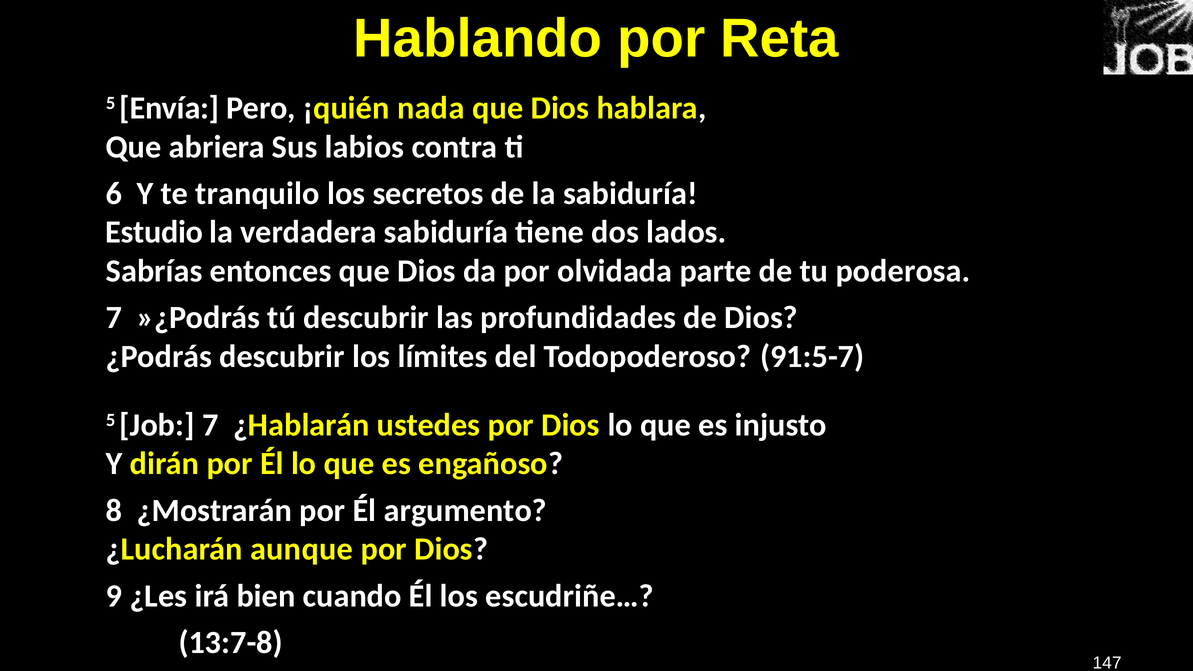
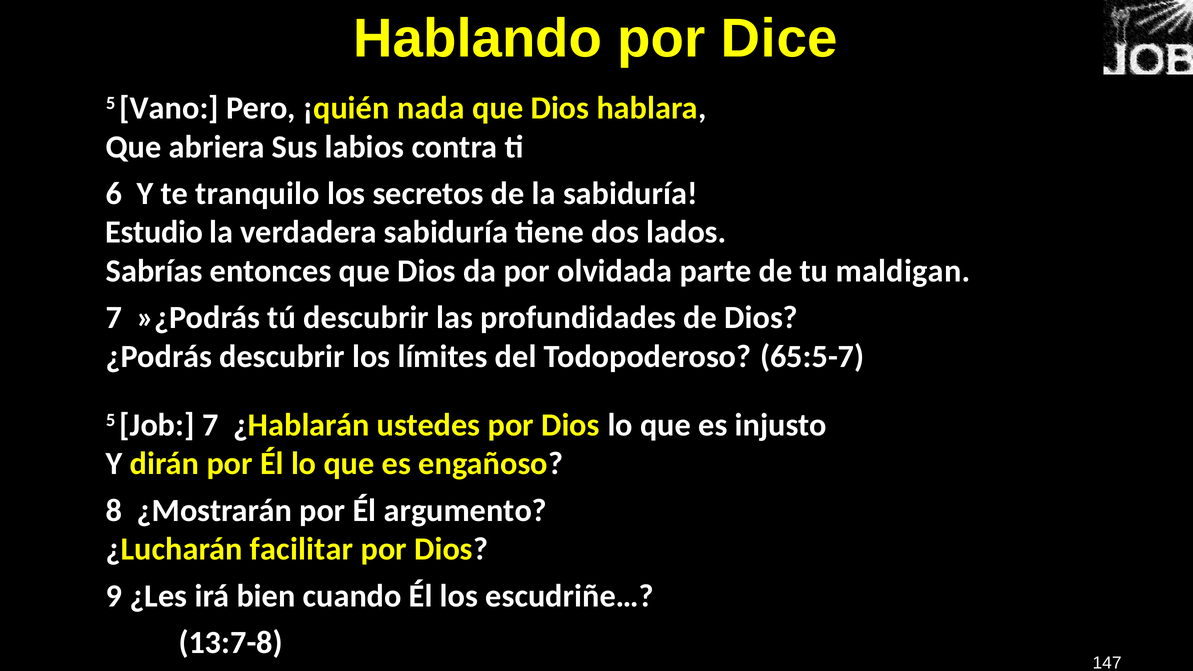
Reta: Reta -> Dice (779, 39)
Envía: Envía -> Vano (169, 108)
poderosa: poderosa -> maldigan (903, 271)
91:5-7: 91:5-7 -> 65:5-7 (812, 357)
aunque: aunque -> facilitar (302, 549)
